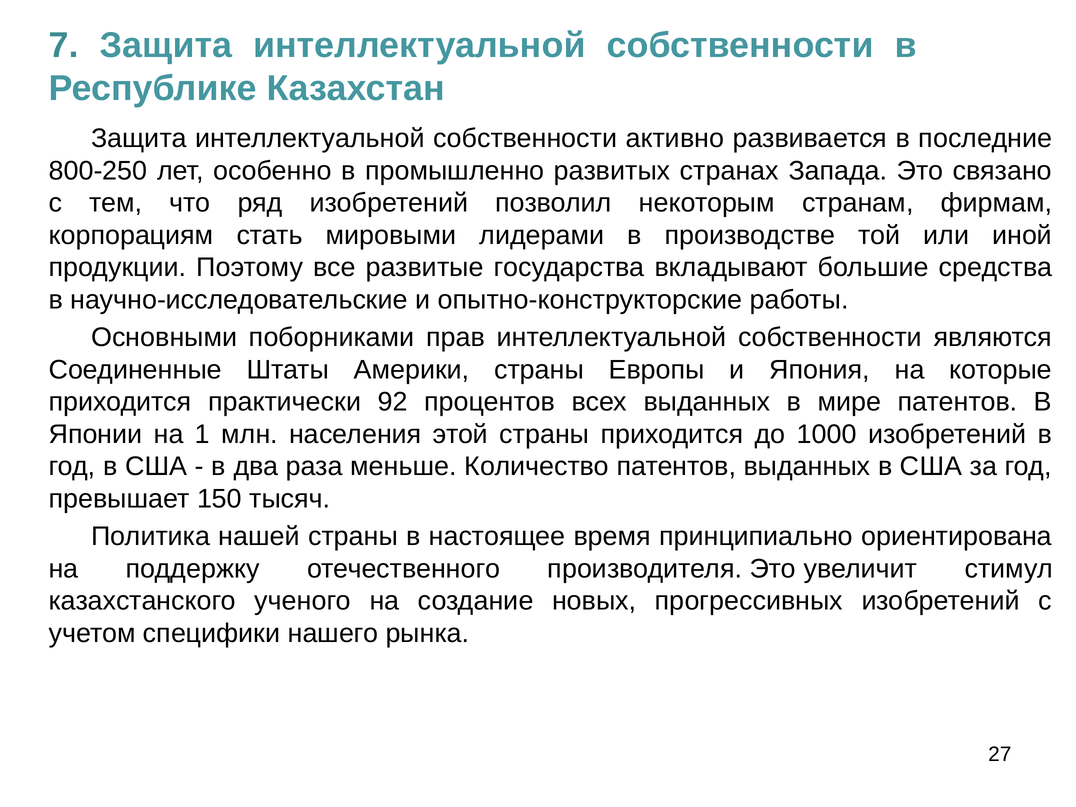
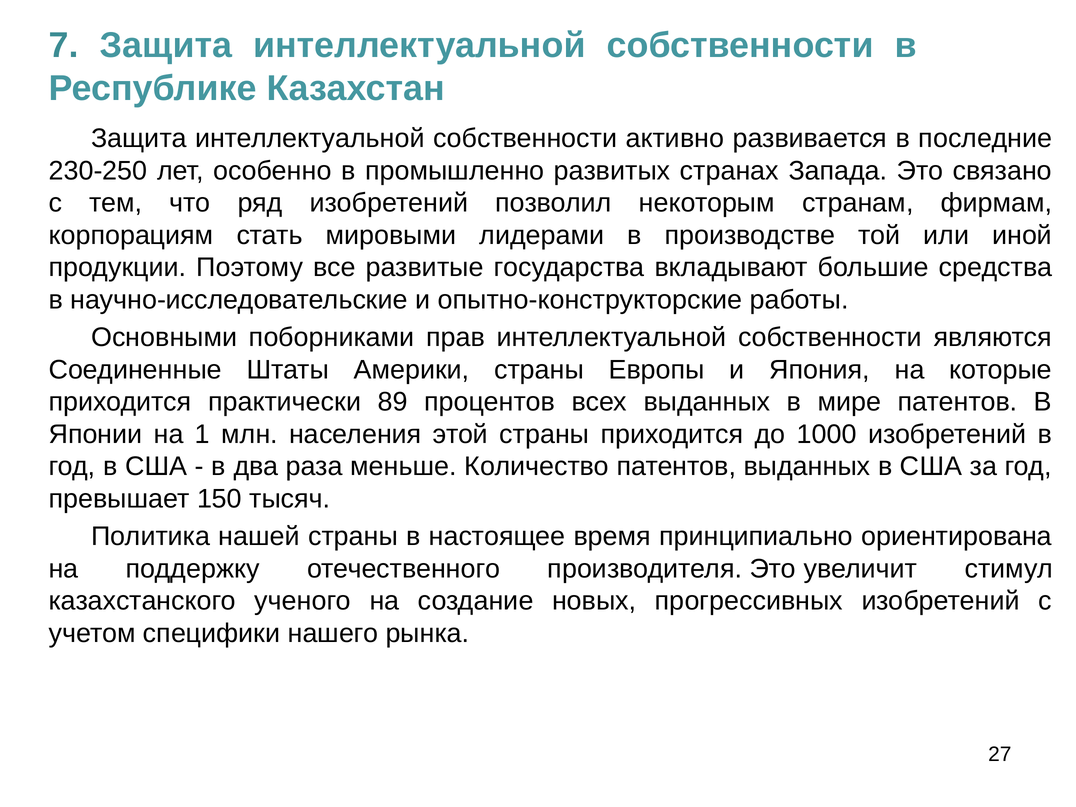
800-250: 800-250 -> 230-250 (98, 171)
92: 92 -> 89 (393, 402)
